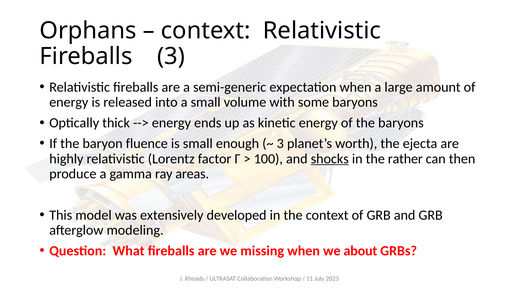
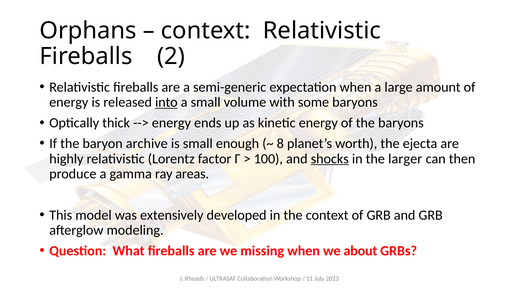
Fireballs 3: 3 -> 2 (171, 56)
into underline: none -> present (166, 102)
fluence: fluence -> archive (147, 143)
3: 3 -> 8 (280, 143)
rather: rather -> larger (405, 159)
